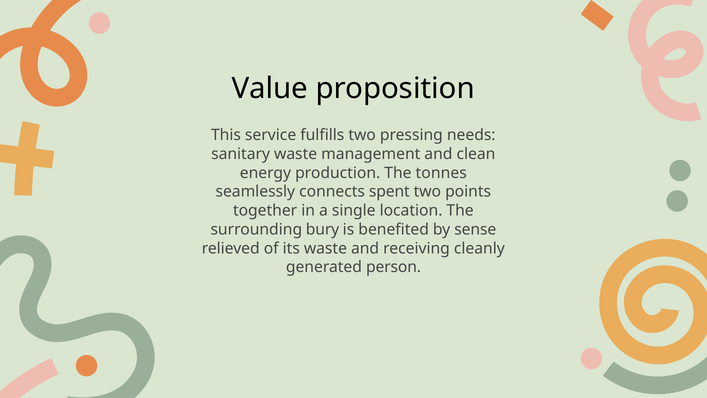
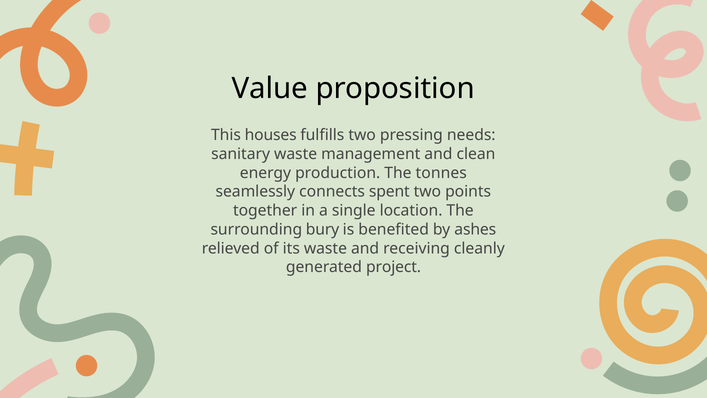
service: service -> houses (271, 135)
sense: sense -> ashes (475, 229)
person: person -> project (394, 267)
